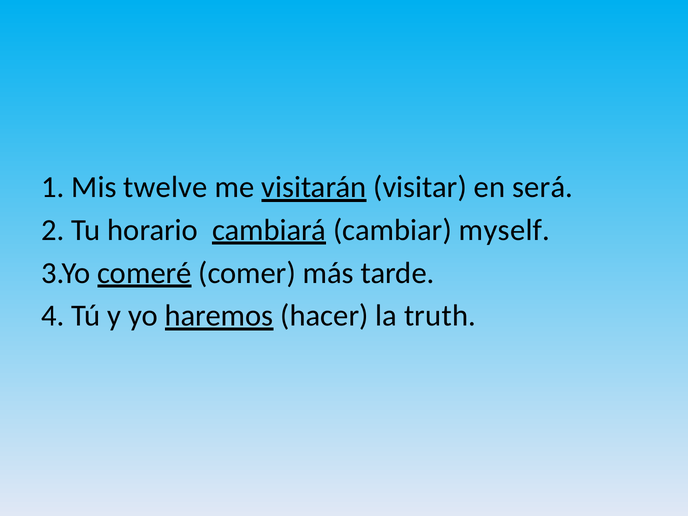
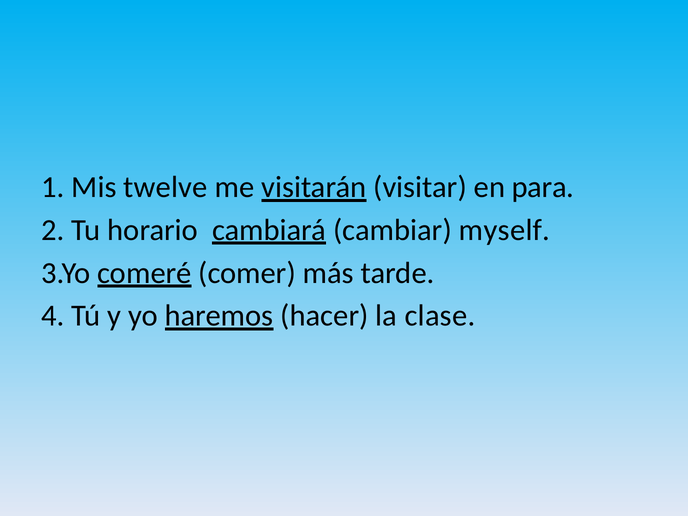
será: será -> para (543, 187)
truth: truth -> clase (440, 316)
